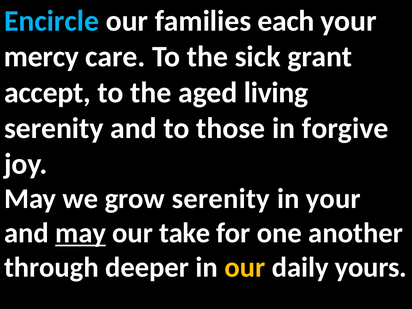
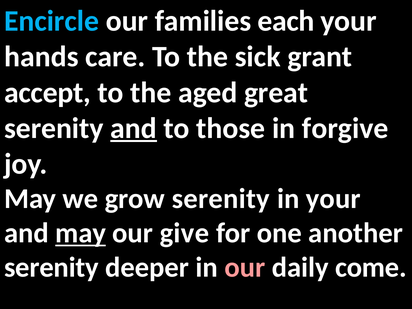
mercy: mercy -> hands (41, 57)
living: living -> great (276, 93)
and underline: none -> present (134, 128)
take: take -> give (184, 233)
through: through -> serenity (51, 268)
our colour: yellow -> pink (245, 268)
yours: yours -> come (371, 268)
